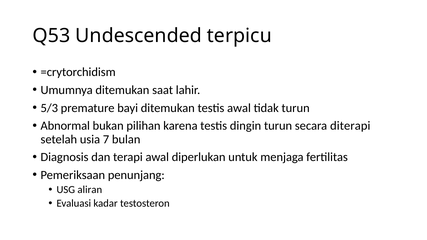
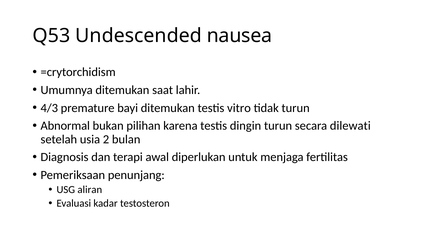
terpicu: terpicu -> nausea (239, 36)
5/3: 5/3 -> 4/3 (49, 108)
testis awal: awal -> vitro (239, 108)
diterapi: diterapi -> dilewati (350, 126)
7: 7 -> 2 (106, 139)
